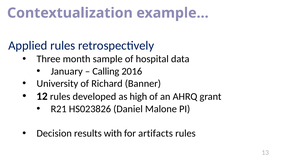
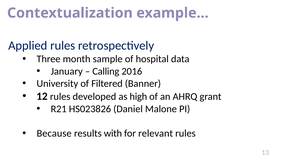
Richard: Richard -> Filtered (107, 84)
Decision: Decision -> Because (54, 134)
artifacts: artifacts -> relevant (156, 134)
